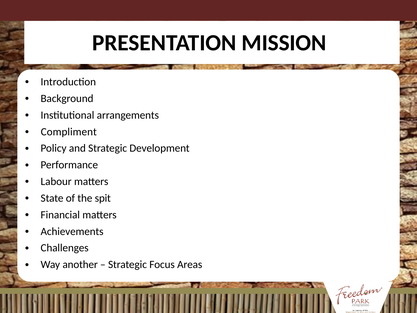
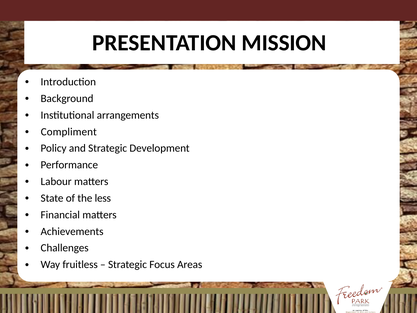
spit: spit -> less (103, 198)
another: another -> fruitless (80, 264)
